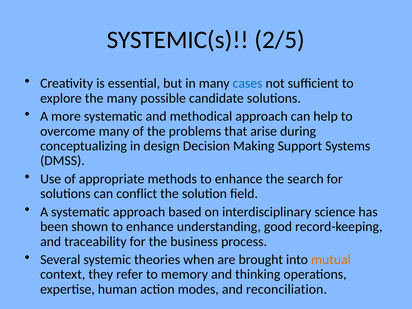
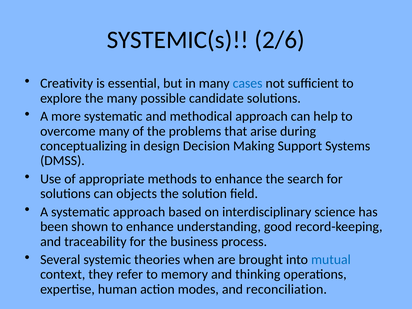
2/5: 2/5 -> 2/6 (280, 40)
conflict: conflict -> objects (137, 194)
mutual colour: orange -> blue (331, 260)
